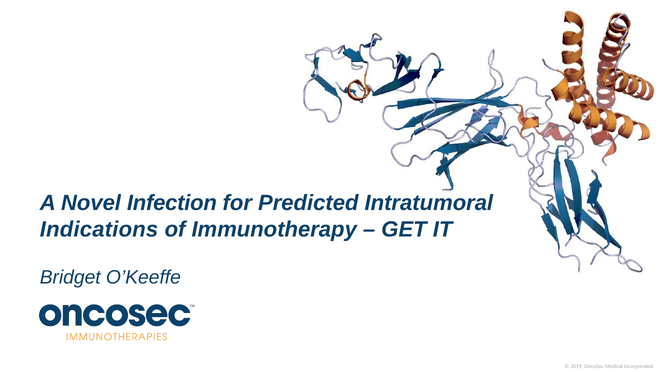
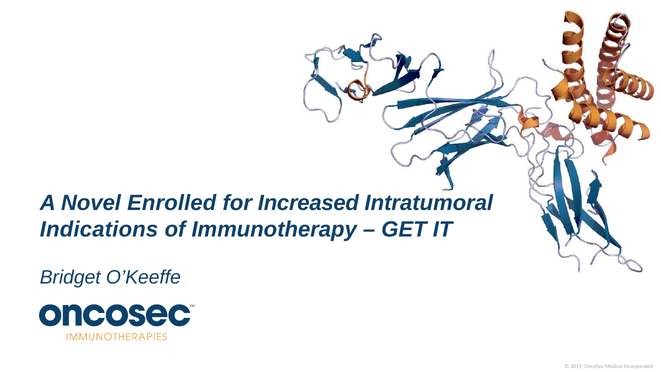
Infection: Infection -> Enrolled (172, 203)
Predicted: Predicted -> Increased (308, 203)
